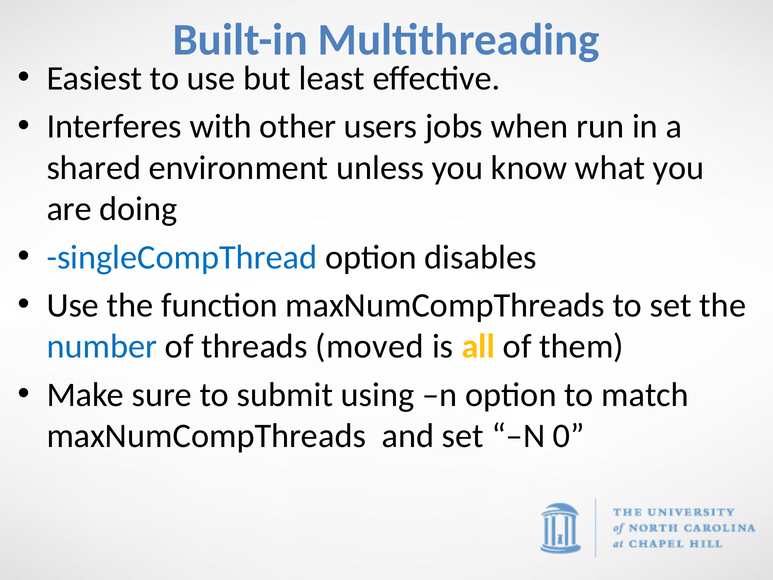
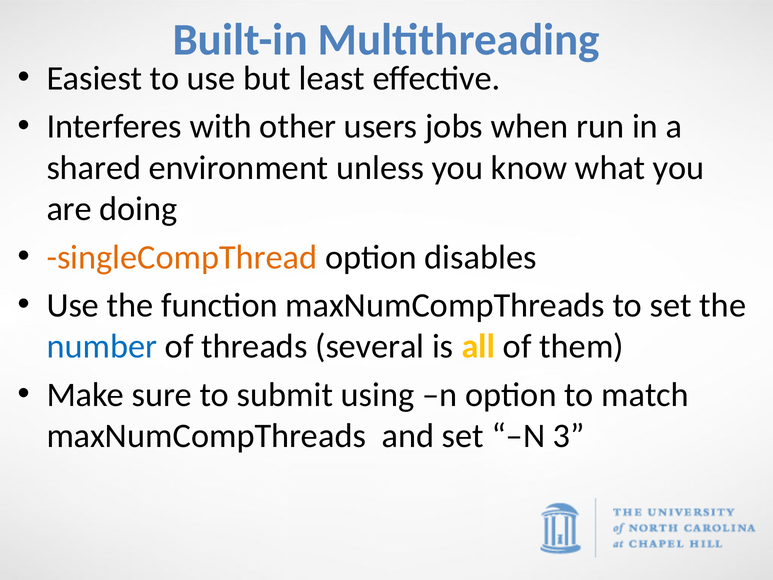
singleCompThread colour: blue -> orange (182, 257)
moved: moved -> several (370, 346)
0: 0 -> 3 (569, 436)
